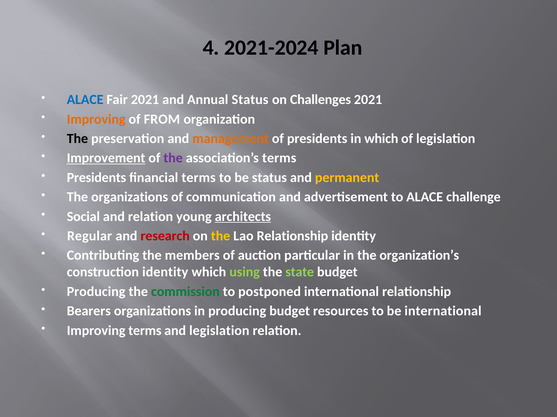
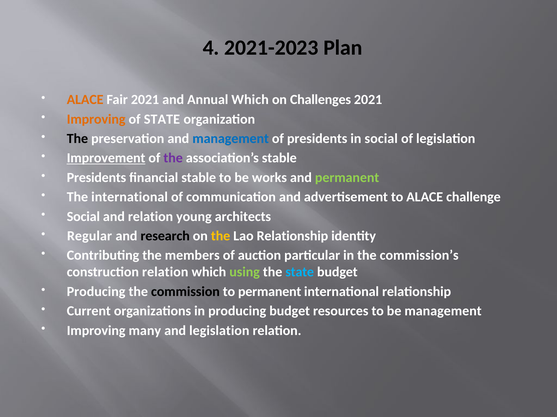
2021-2024: 2021-2024 -> 2021-2023 (271, 48)
ALACE colour: blue -> orange (85, 100)
Annual Status: Status -> Which (250, 100)
of FROM: FROM -> STATE (162, 119)
management colour: orange -> blue (231, 139)
in which: which -> social (381, 139)
association’s terms: terms -> stable (279, 158)
financial terms: terms -> stable (199, 178)
be status: status -> works (269, 178)
permanent colour: yellow -> light green (347, 178)
The organizations: organizations -> international (130, 197)
architects underline: present -> none (243, 217)
research colour: red -> black (165, 236)
organization’s: organization’s -> commission’s (419, 256)
construction identity: identity -> relation (165, 273)
state colour: light green -> light blue (300, 273)
commission colour: green -> black (185, 292)
to postponed: postponed -> permanent (270, 292)
Bearers: Bearers -> Current (89, 312)
be international: international -> management (443, 312)
Improving terms: terms -> many (145, 331)
